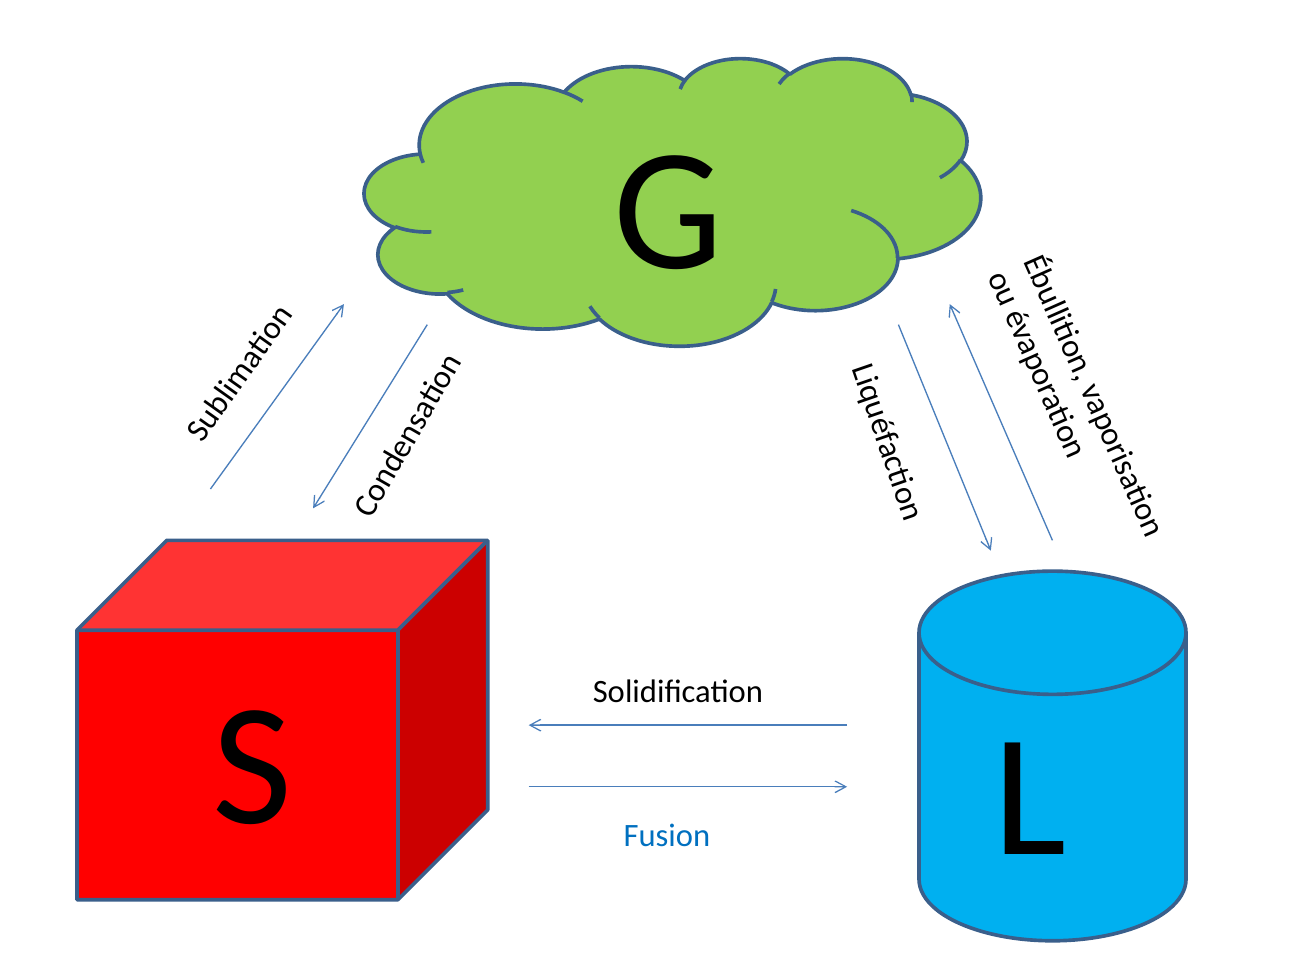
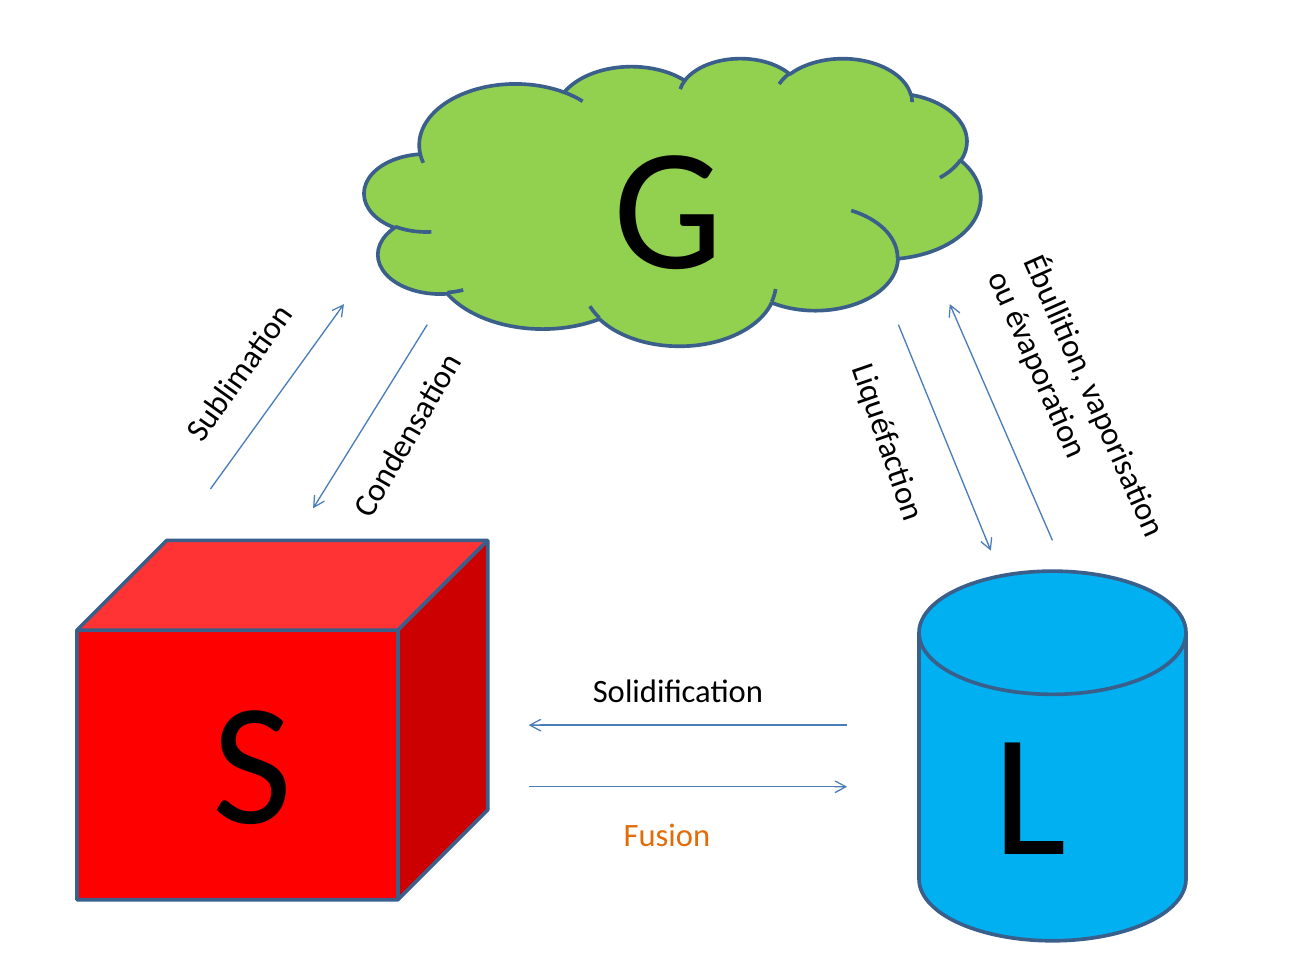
Fusion colour: blue -> orange (667, 836)
